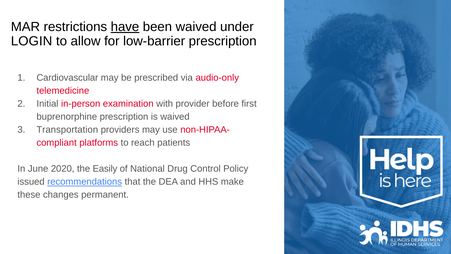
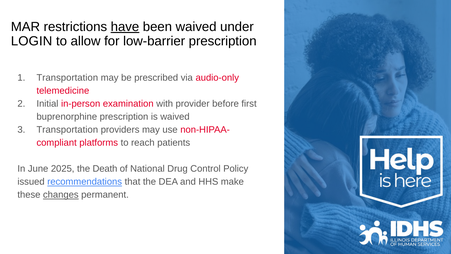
Cardiovascular: Cardiovascular -> Transportation (67, 78)
2020: 2020 -> 2025 (63, 169)
Easily: Easily -> Death (105, 169)
changes underline: none -> present (61, 195)
